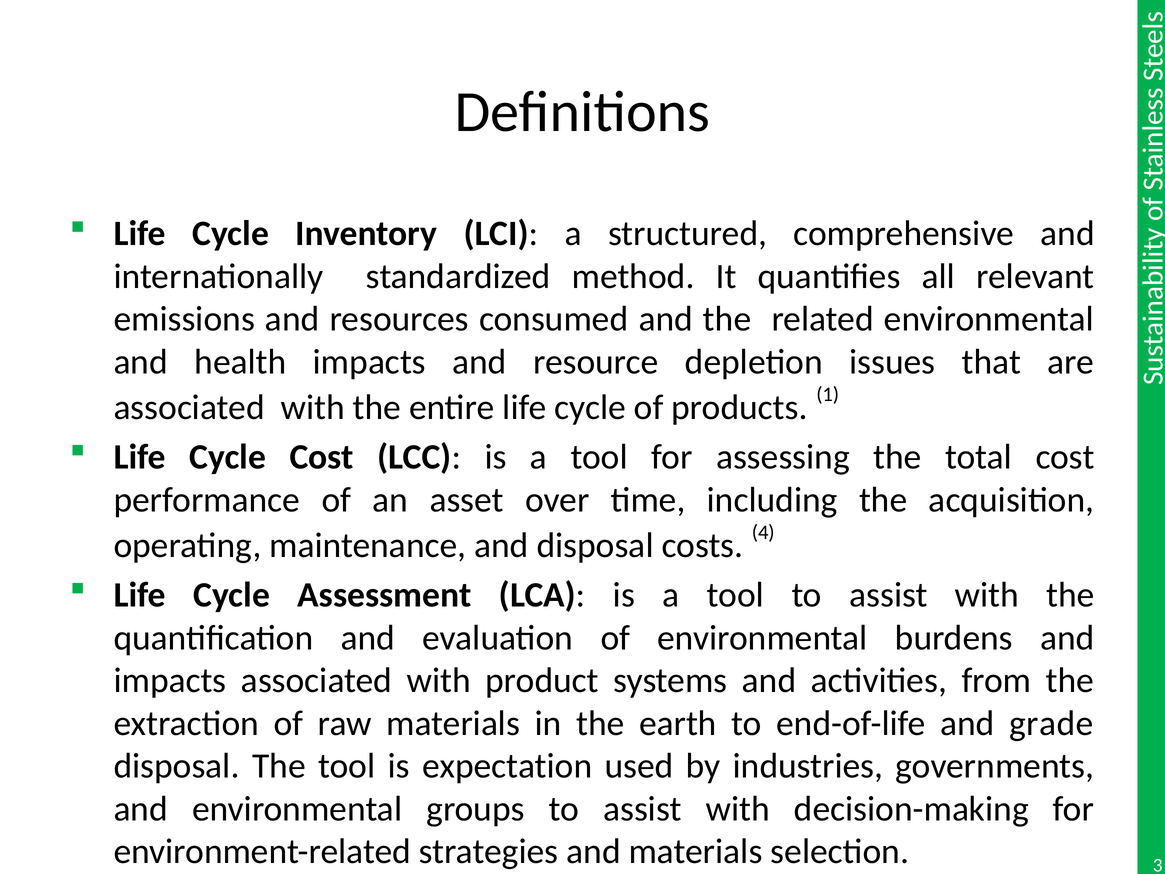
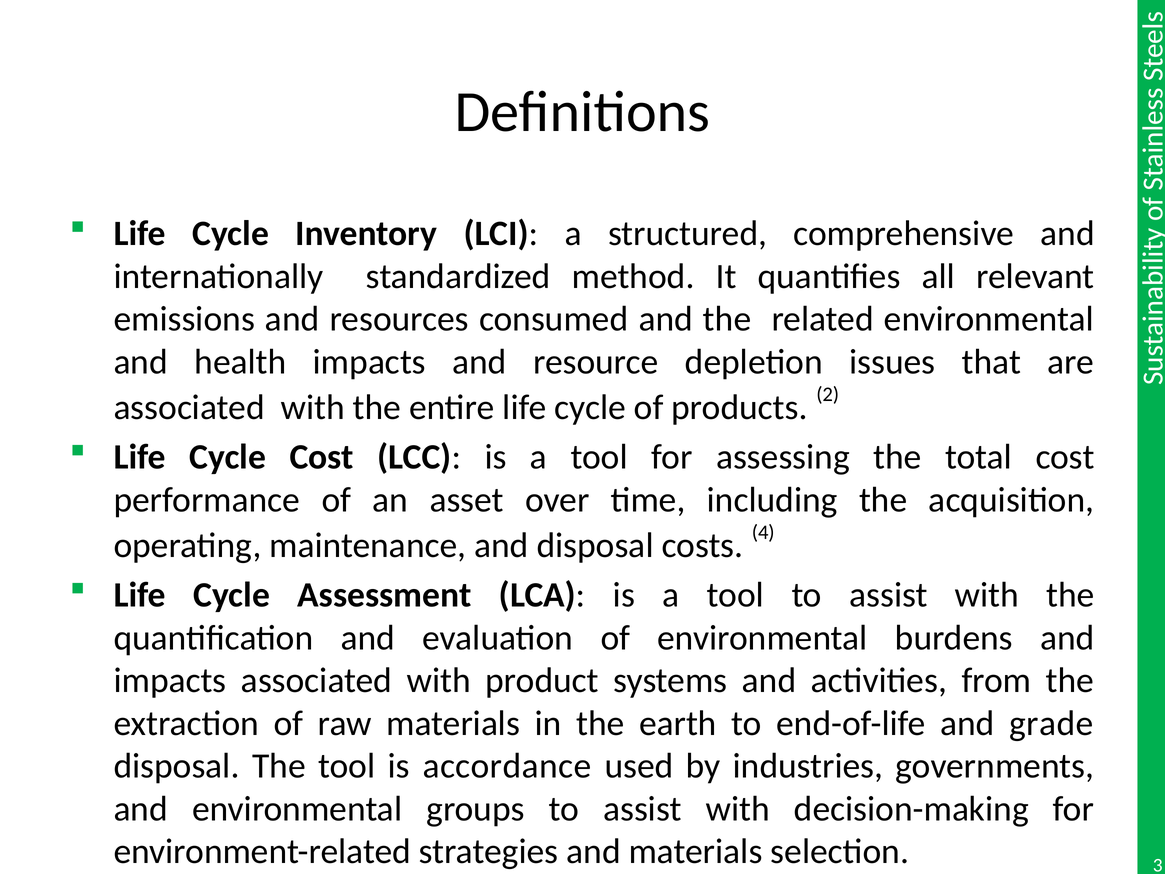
1: 1 -> 2 (828, 394)
expectation: expectation -> accordance (507, 766)
